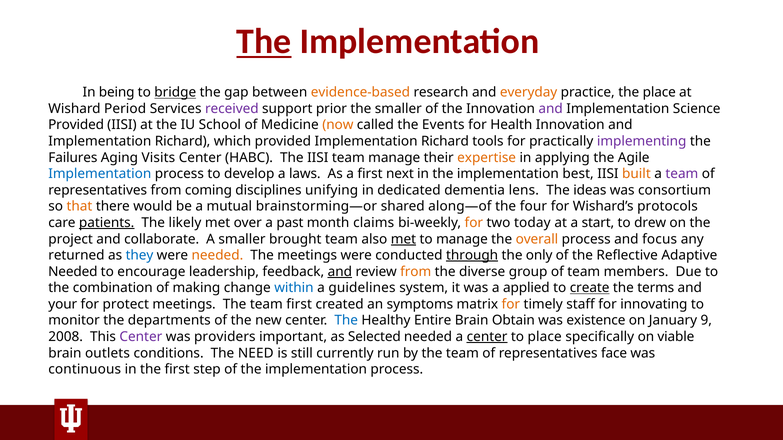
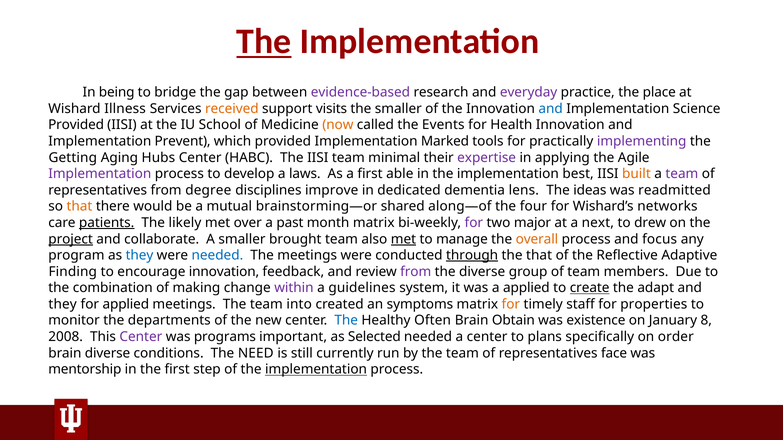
bridge underline: present -> none (175, 92)
evidence-based colour: orange -> purple (360, 92)
everyday colour: orange -> purple (529, 92)
Period: Period -> Illness (125, 109)
received colour: purple -> orange (232, 109)
prior: prior -> visits (331, 109)
and colour: purple -> blue (551, 109)
Richard: Richard -> Prevent (183, 141)
provided Implementation Richard: Richard -> Marked (445, 141)
Failures: Failures -> Getting (73, 158)
Visits: Visits -> Hubs (158, 158)
team manage: manage -> minimal (394, 158)
expertise colour: orange -> purple (487, 158)
Implementation colour: blue -> purple (100, 174)
next: next -> able (400, 174)
coming: coming -> degree (208, 190)
unifying: unifying -> improve (332, 190)
consortium: consortium -> readmitted (674, 190)
protocols: protocols -> networks (667, 207)
month claims: claims -> matrix (374, 223)
for colour: orange -> purple (474, 223)
today: today -> major (533, 223)
start: start -> next (598, 223)
project underline: none -> present (71, 239)
returned: returned -> program (76, 256)
needed colour: orange -> blue (217, 256)
the only: only -> that (539, 256)
Needed: Needed -> Finding (73, 272)
encourage leadership: leadership -> innovation (224, 272)
and underline: present -> none (340, 272)
from colour: orange -> purple (416, 272)
within colour: blue -> purple (294, 288)
terms: terms -> adapt (656, 288)
your: your -> they (63, 304)
for protect: protect -> applied (126, 304)
team first: first -> into (299, 304)
innovating: innovating -> properties (654, 304)
Entire: Entire -> Often (433, 321)
9: 9 -> 8 (706, 321)
providers: providers -> programs (225, 337)
center underline: present -> none (487, 337)
to place: place -> plans (545, 337)
viable: viable -> order (676, 337)
brain outlets: outlets -> diverse (108, 353)
continuous: continuous -> mentorship (85, 370)
implementation underline: none -> present (316, 370)
